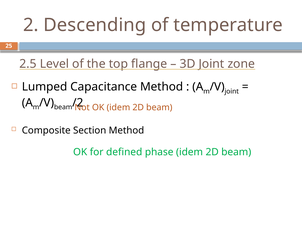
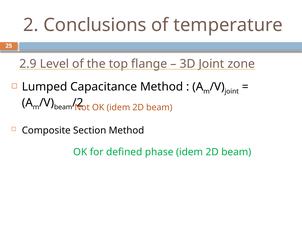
Descending: Descending -> Conclusions (95, 25)
2.5: 2.5 -> 2.9 (28, 64)
